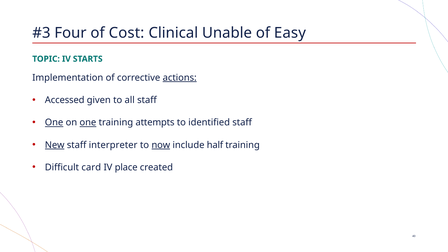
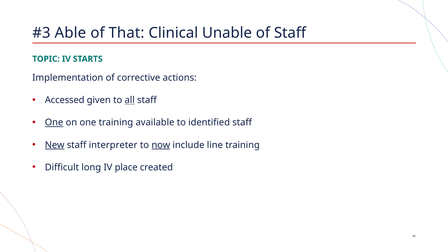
Four: Four -> Able (70, 33)
Cost: Cost -> That (126, 33)
of Easy: Easy -> Staff (290, 33)
actions underline: present -> none (180, 78)
all underline: none -> present (130, 100)
one underline: present -> none (88, 123)
attempts: attempts -> available (155, 123)
half: half -> line (215, 145)
card: card -> long (91, 167)
